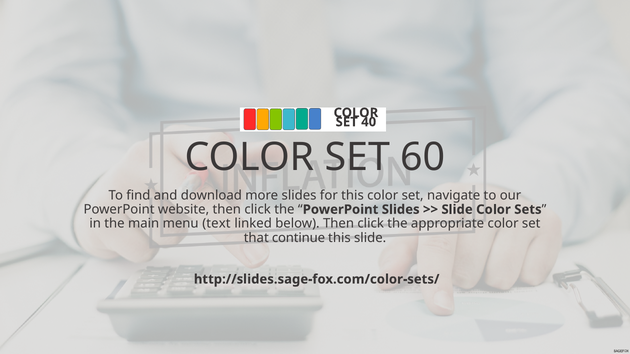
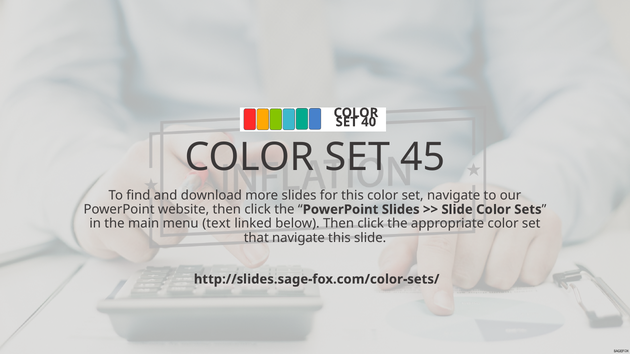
60: 60 -> 45 (423, 157)
that continue: continue -> navigate (298, 238)
